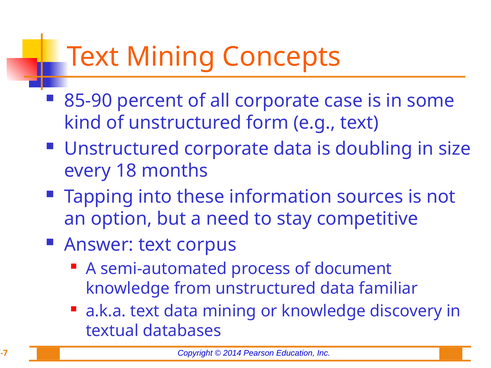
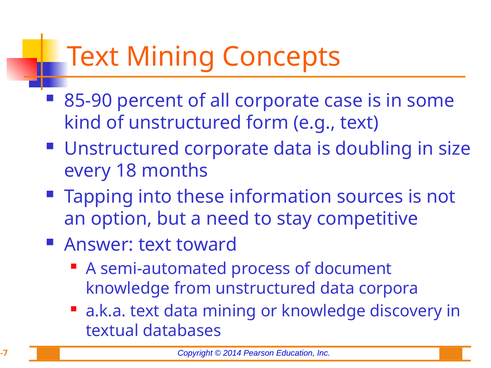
corpus: corpus -> toward (207, 245)
familiar: familiar -> corpora (388, 289)
